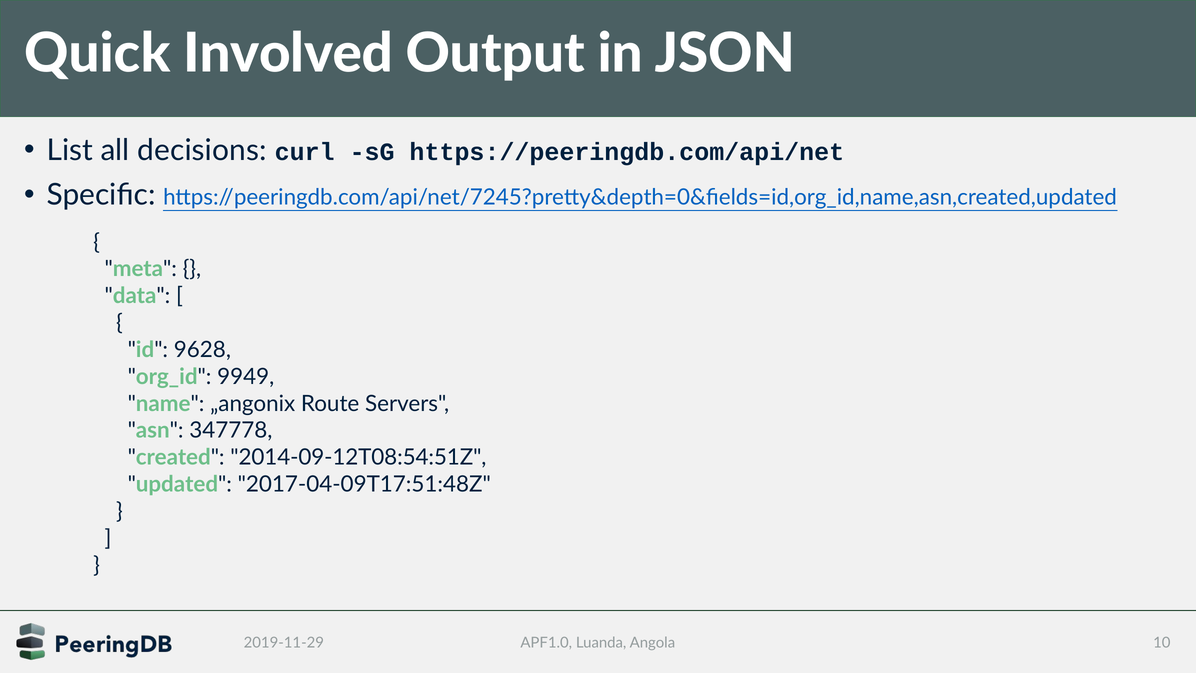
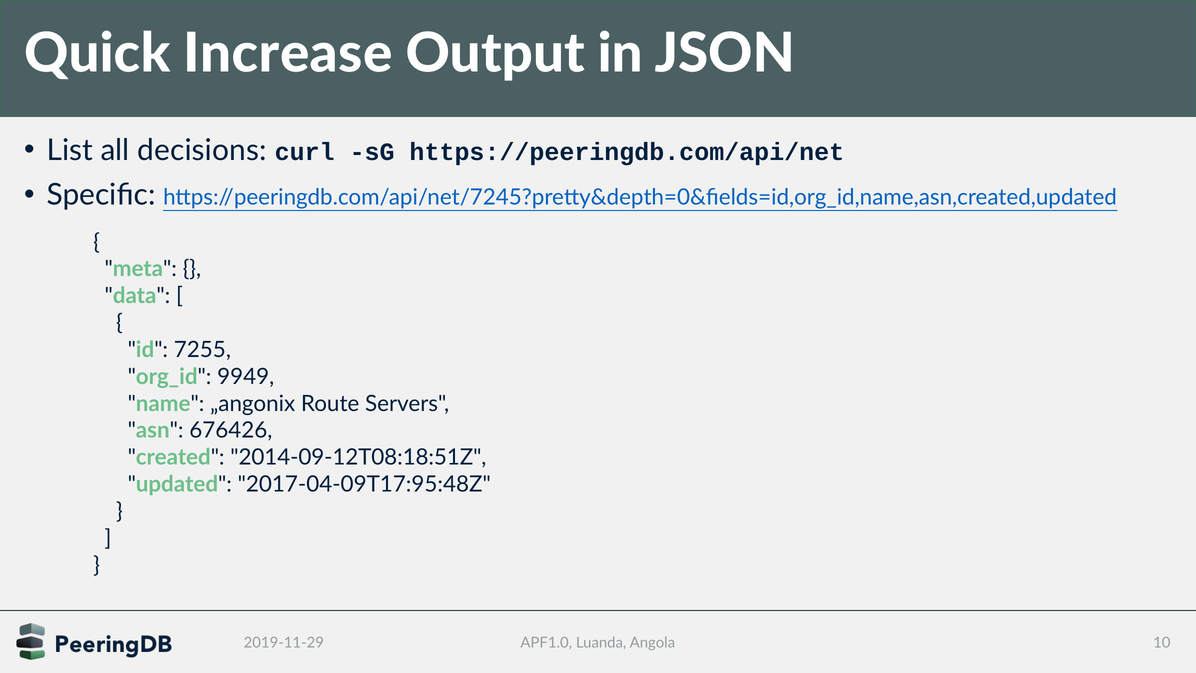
Involved: Involved -> Increase (288, 54)
9628: 9628 -> 7255 (202, 350)
347778: 347778 -> 676426 (231, 430)
2014-09-12T08:54:51Z: 2014-09-12T08:54:51Z -> 2014-09-12T08:18:51Z (358, 457)
2017-04-09T17:51:48Z: 2017-04-09T17:51:48Z -> 2017-04-09T17:95:48Z (364, 484)
